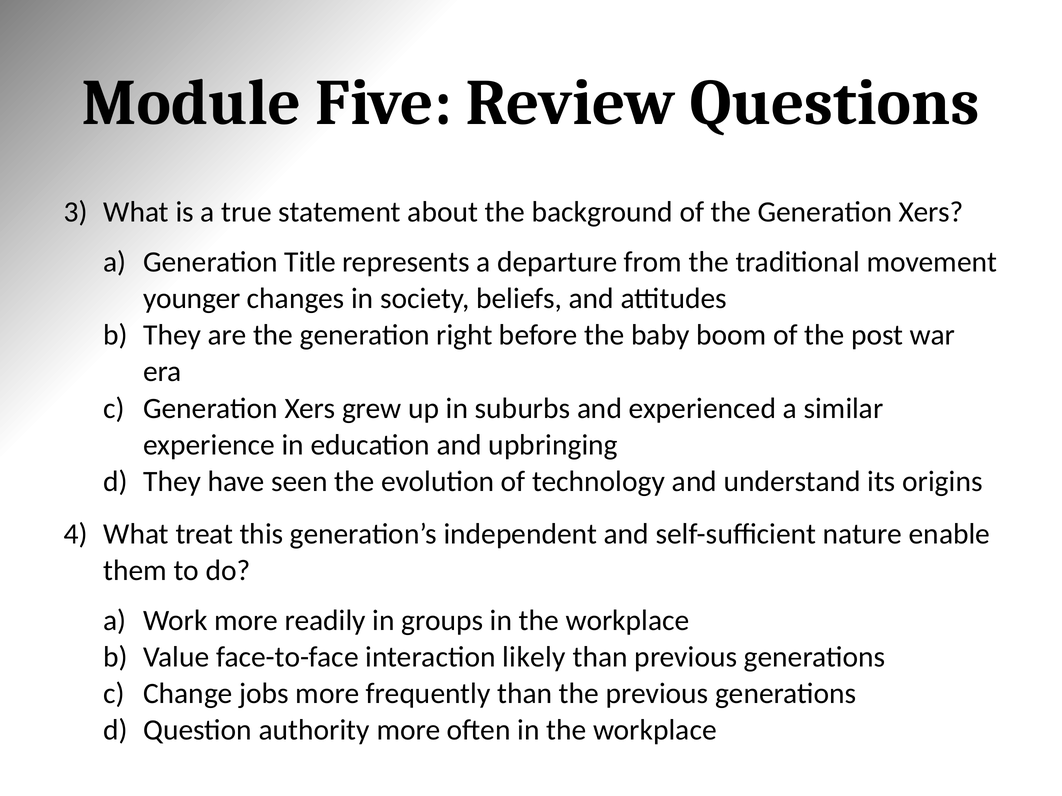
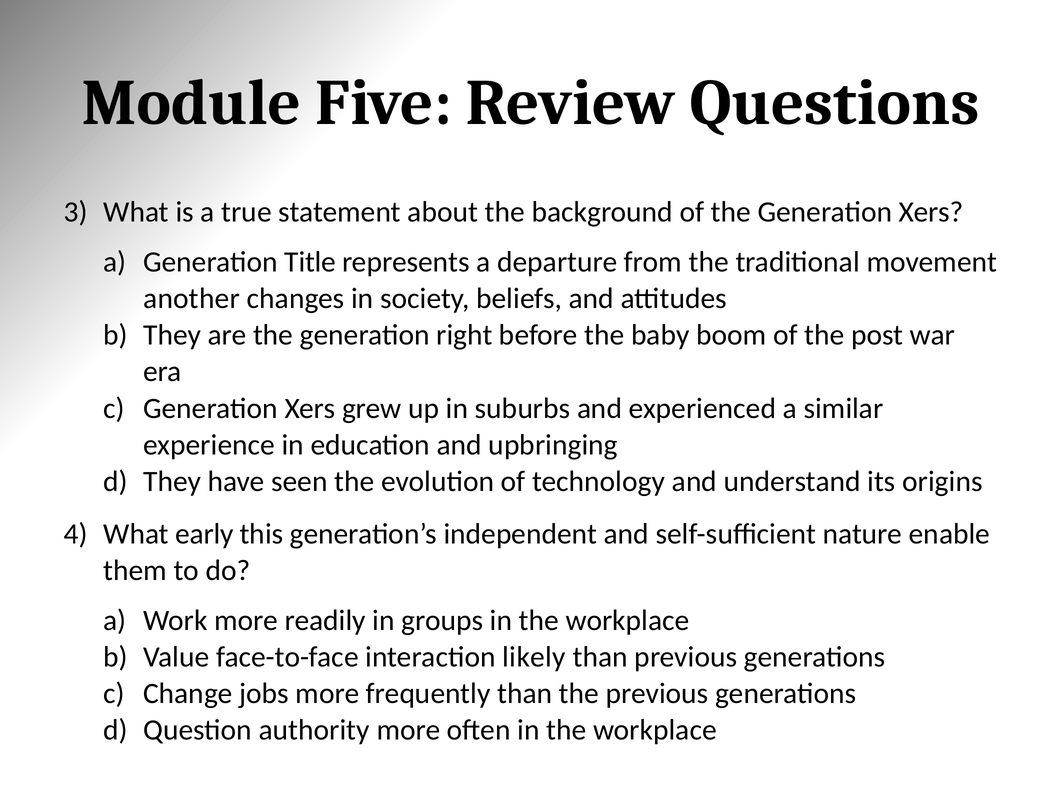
younger: younger -> another (192, 299)
treat: treat -> early (204, 534)
